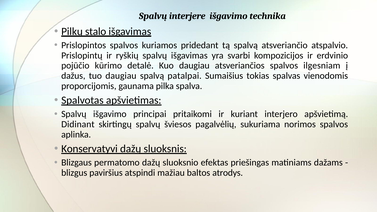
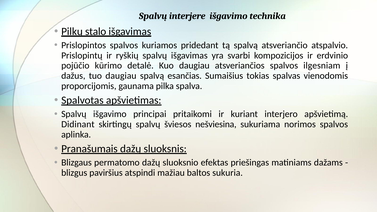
patalpai: patalpai -> esančias (185, 76)
pagalvėlių: pagalvėlių -> nešviesina (216, 124)
Konservatyvi: Konservatyvi -> Pranašumais (89, 149)
atrodys: atrodys -> sukuria (228, 173)
